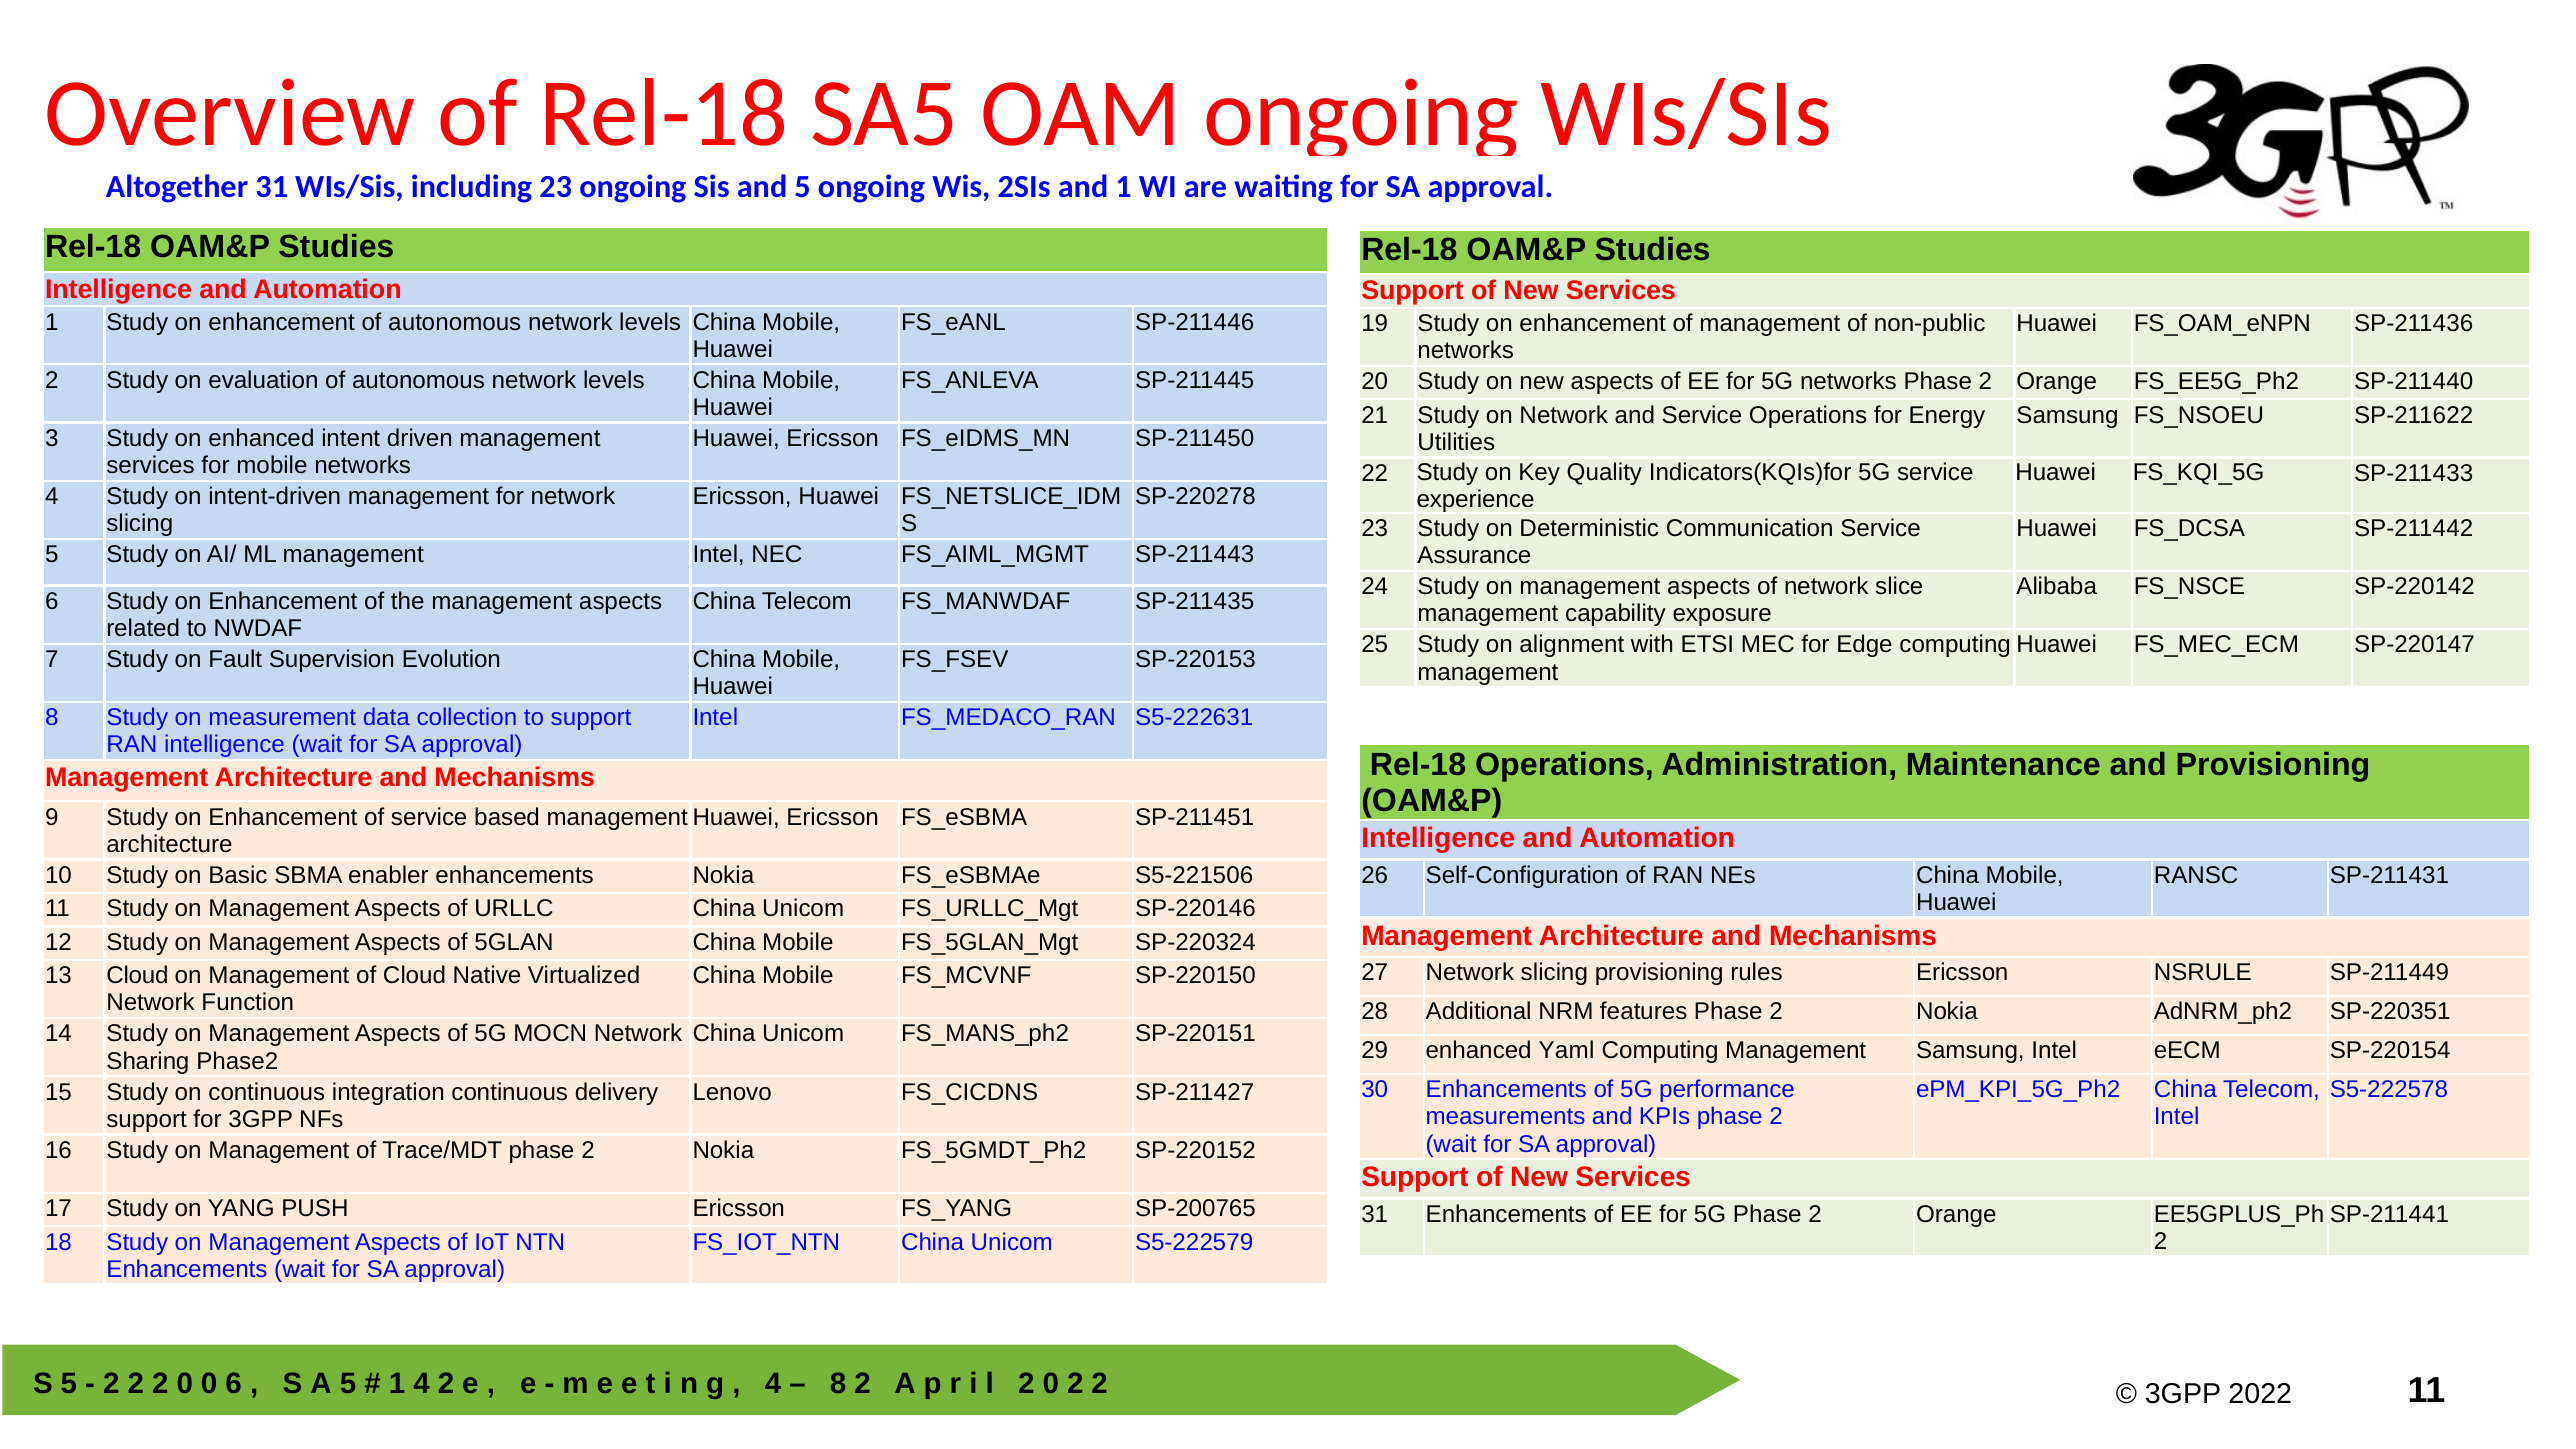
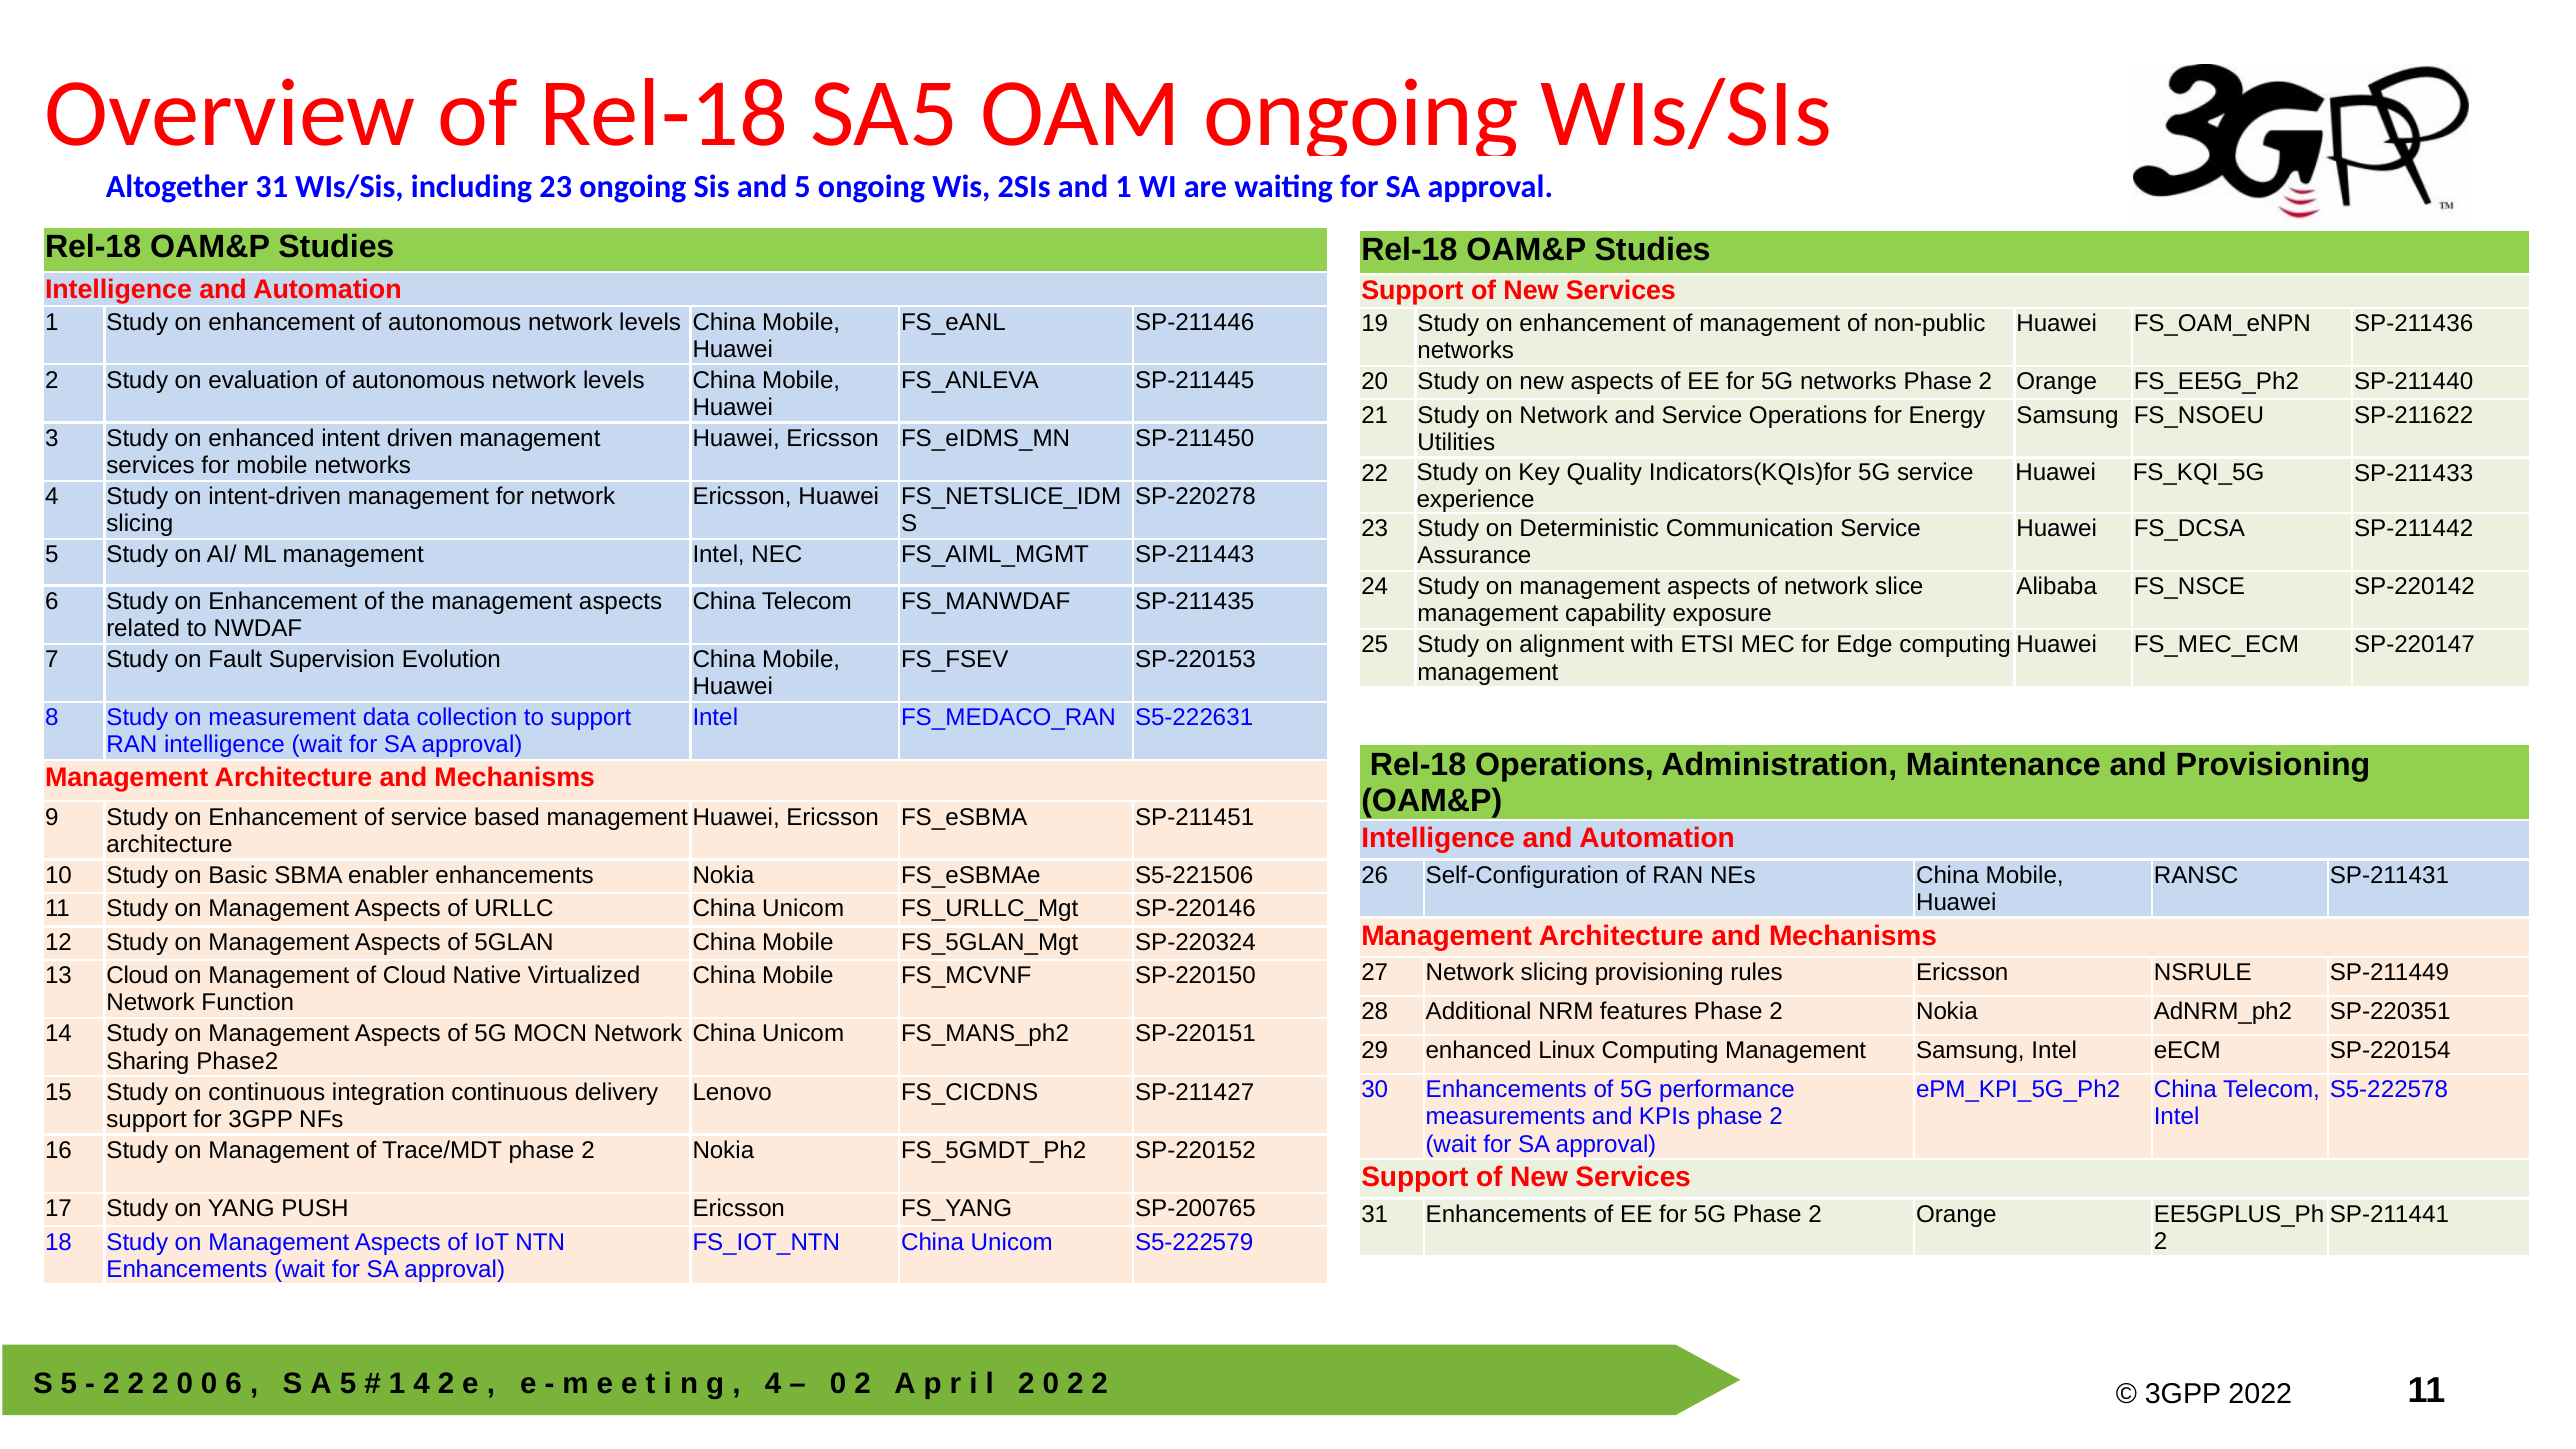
Yaml: Yaml -> Linux (1567, 1051)
8: 8 -> 0 (838, 1384)
